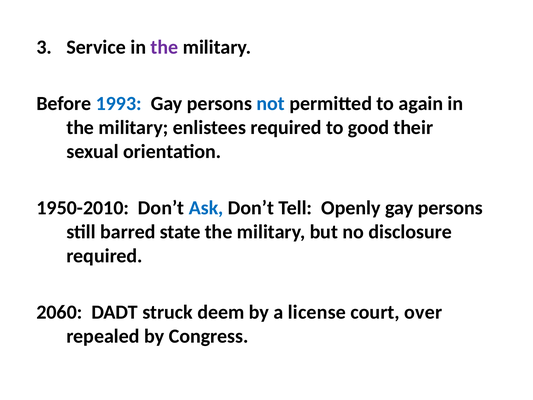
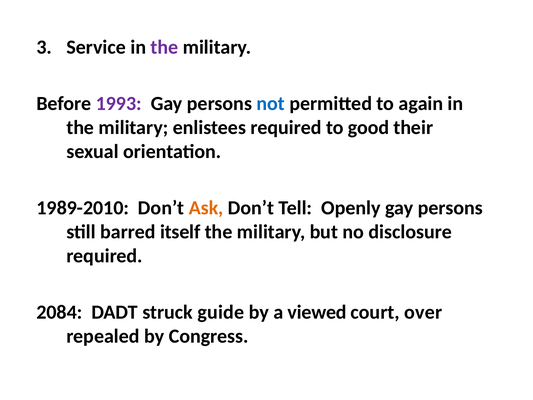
1993 colour: blue -> purple (119, 103)
1950-2010: 1950-2010 -> 1989-2010 (83, 208)
Ask colour: blue -> orange (206, 208)
state: state -> itself (180, 232)
2060: 2060 -> 2084 (59, 312)
deem: deem -> guide (221, 312)
license: license -> viewed (317, 312)
